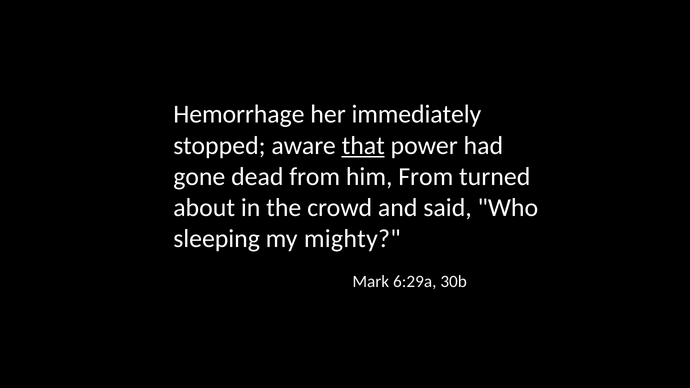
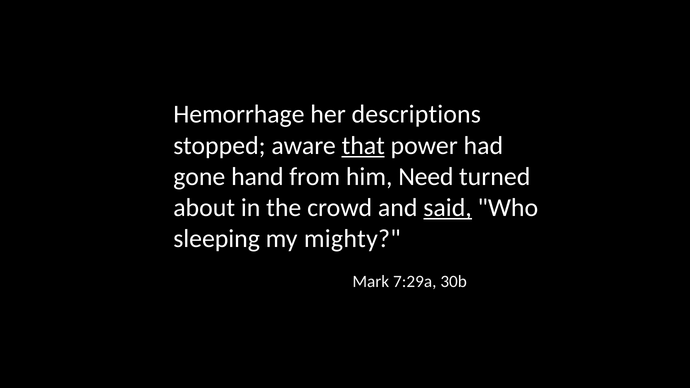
immediately: immediately -> descriptions (416, 114)
dead: dead -> hand (257, 177)
him From: From -> Need (426, 177)
said underline: none -> present (448, 208)
6:29a: 6:29a -> 7:29a (415, 281)
